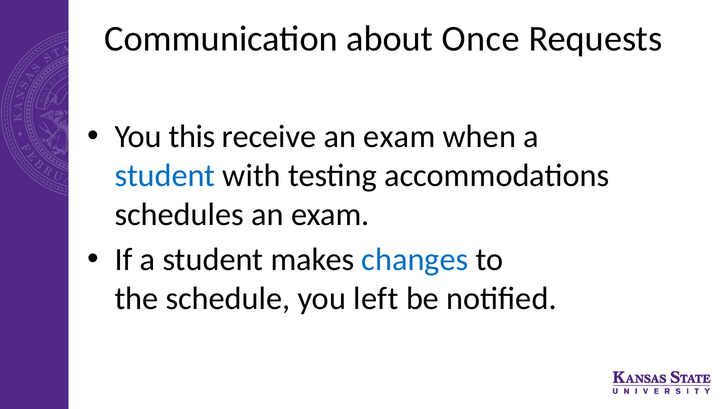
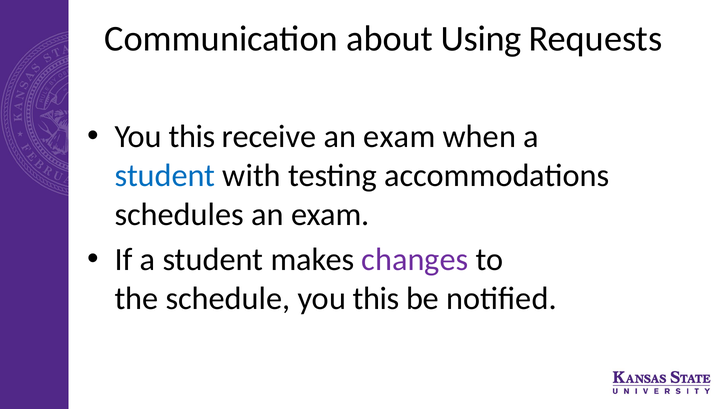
Once: Once -> Using (481, 39)
changes colour: blue -> purple (415, 260)
schedule you left: left -> this (376, 298)
